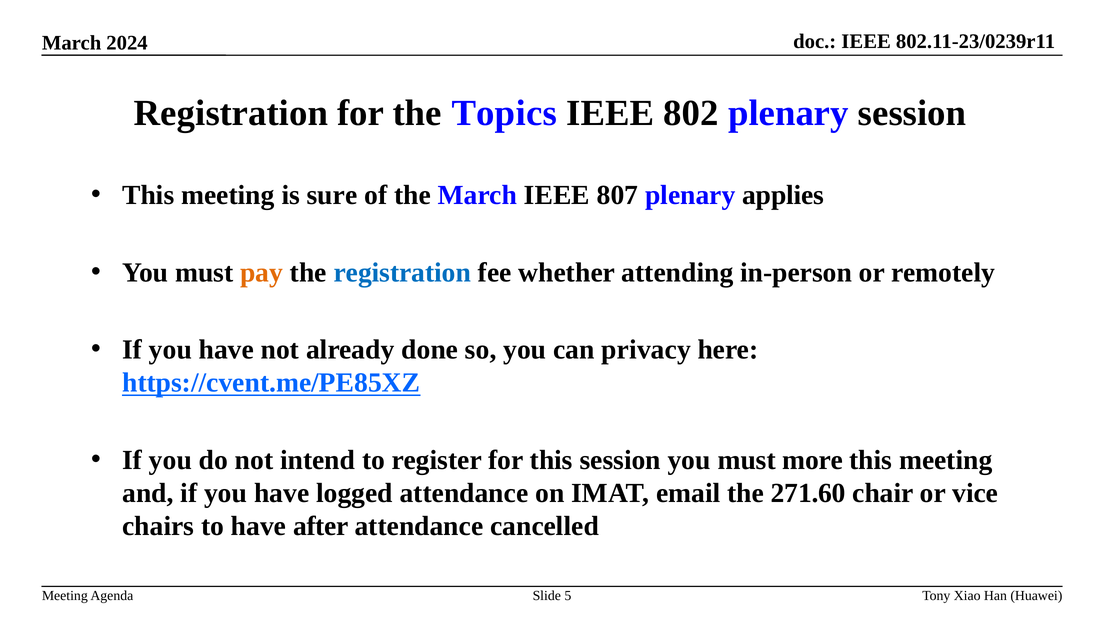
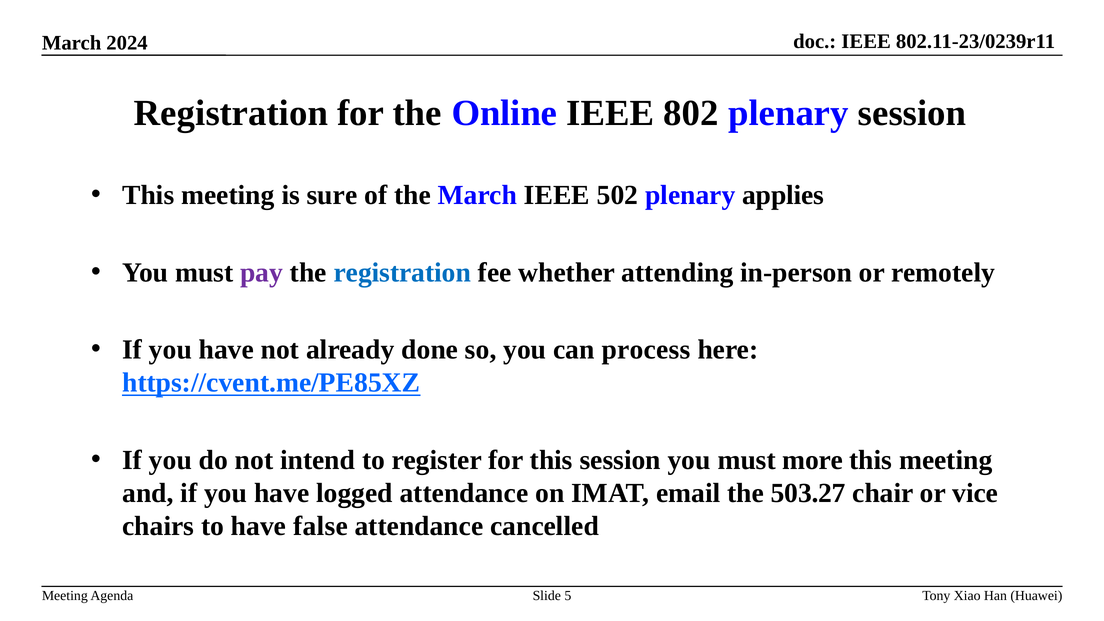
Topics: Topics -> Online (504, 113)
807: 807 -> 502 (617, 195)
pay colour: orange -> purple (262, 272)
privacy: privacy -> process (646, 350)
271.60: 271.60 -> 503.27 (808, 493)
after: after -> false (321, 526)
